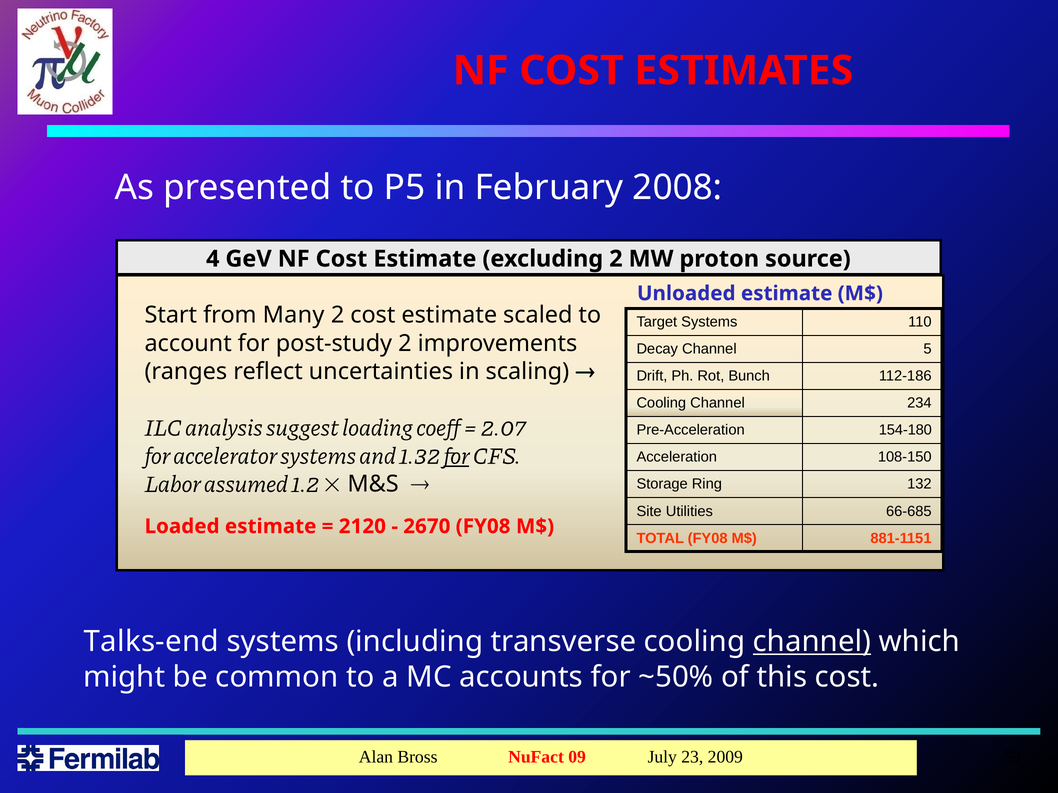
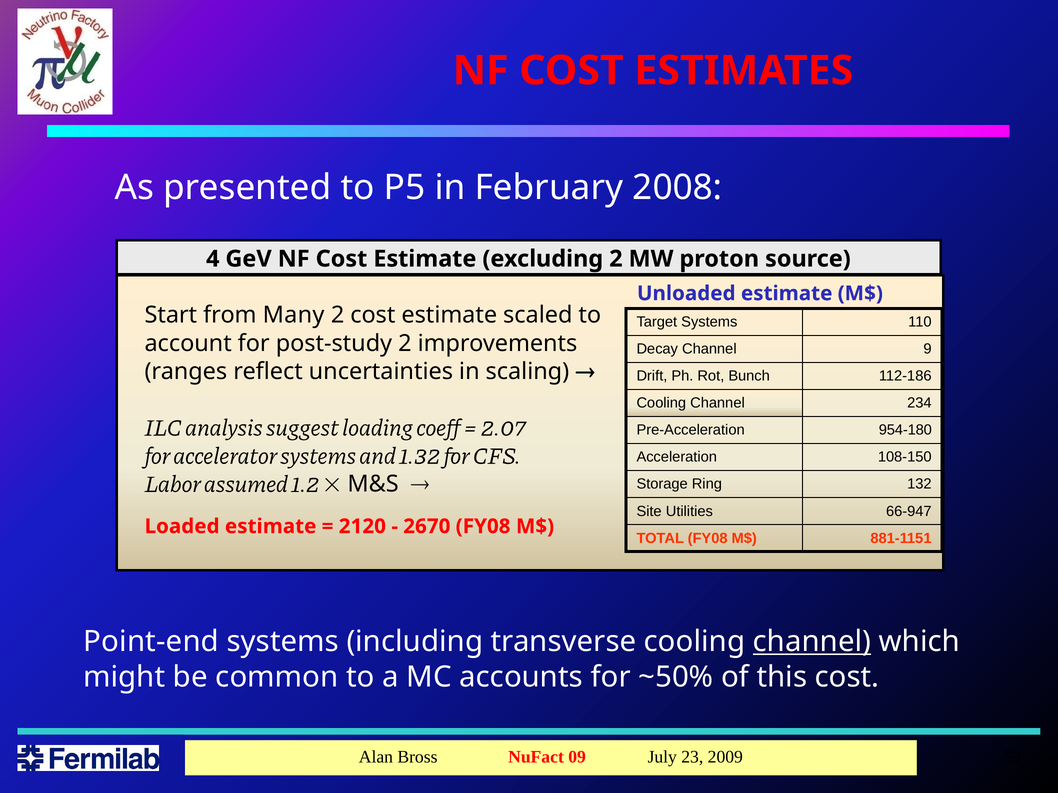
5: 5 -> 9 (927, 349)
154-180: 154-180 -> 954-180 (905, 430)
for underline: present -> none (456, 456)
66-685: 66-685 -> 66-947 (909, 511)
Talks-end: Talks-end -> Point-end (151, 642)
